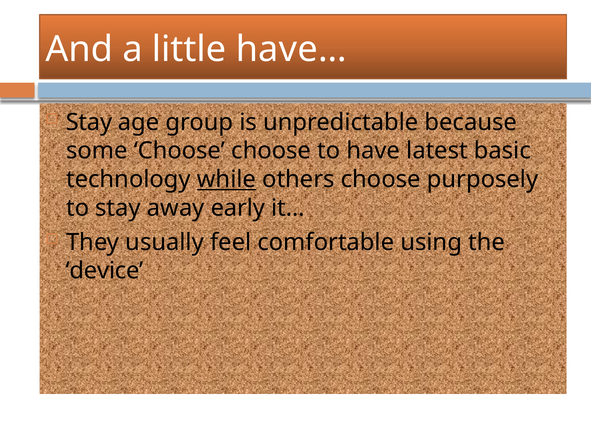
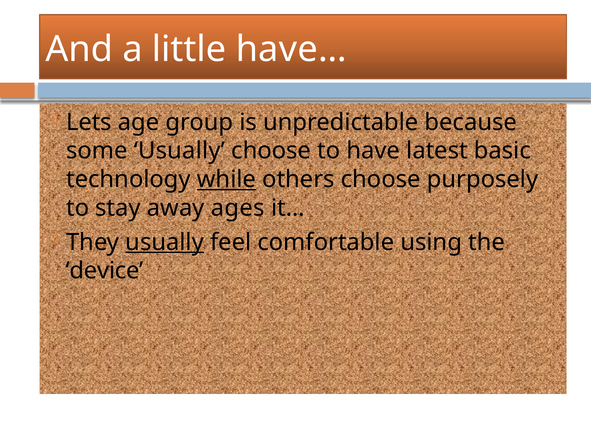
Stay: Stay -> Lets (89, 122)
some Choose: Choose -> Usually (179, 151)
early: early -> ages (238, 208)
usually underline: none -> present (165, 242)
